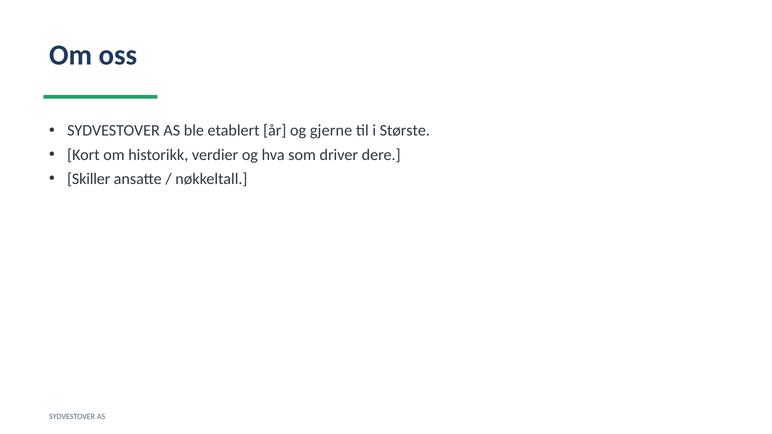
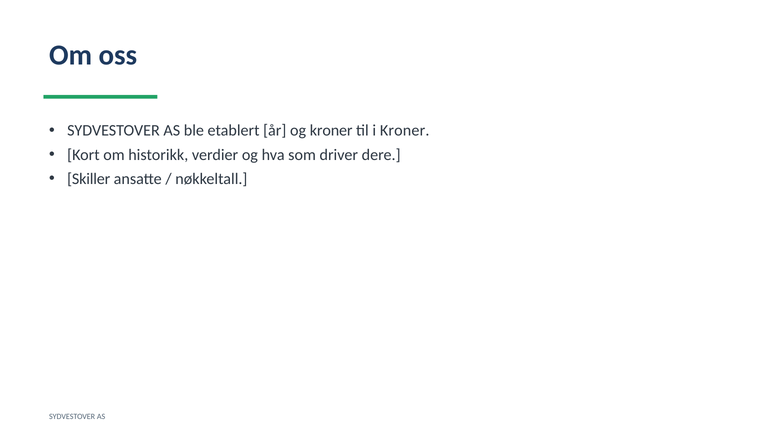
og gjerne: gjerne -> kroner (331, 131)
i Største: Største -> Kroner (405, 131)
